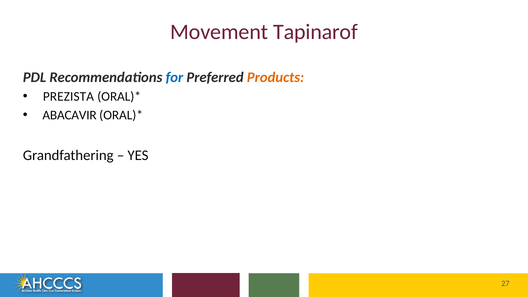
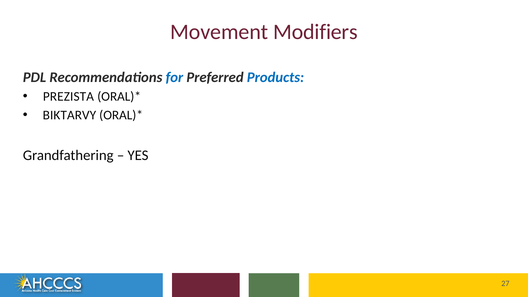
Tapinarof: Tapinarof -> Modifiers (315, 32)
Products colour: orange -> blue (275, 77)
ABACAVIR: ABACAVIR -> BIKTARVY (69, 115)
